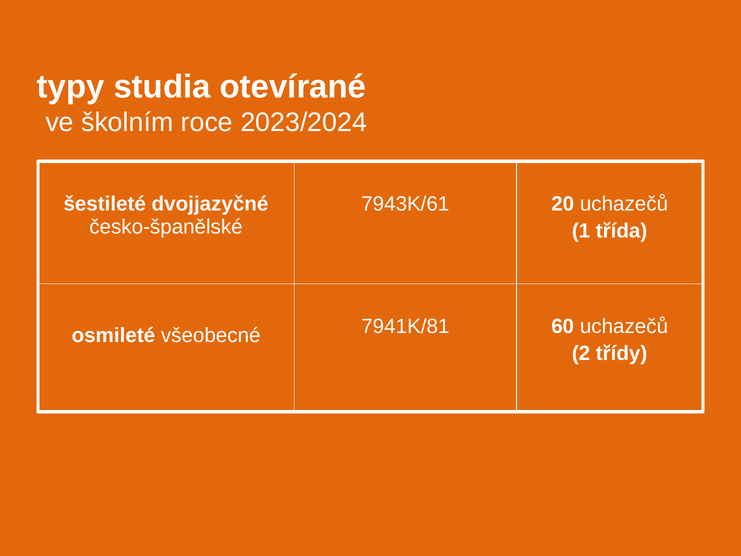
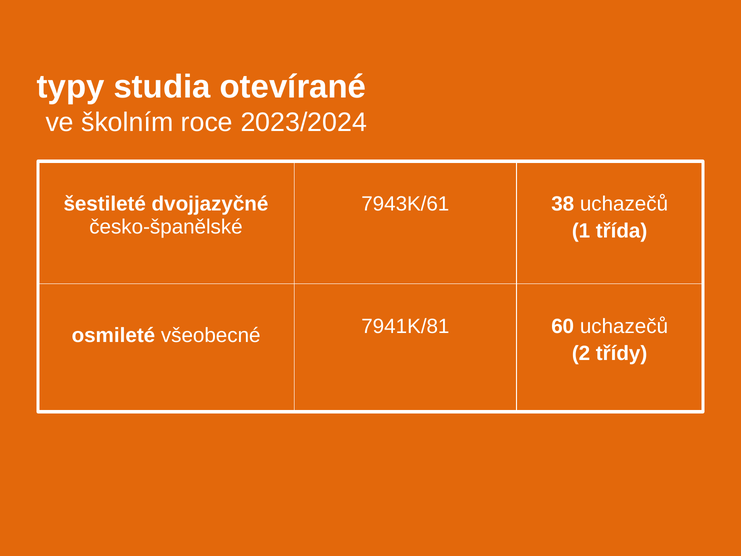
20: 20 -> 38 (563, 204)
